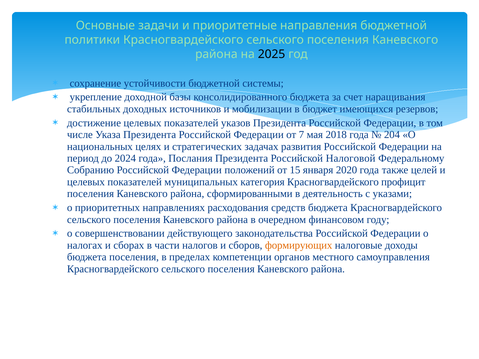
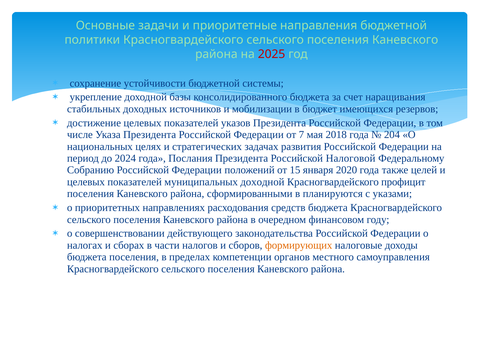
2025 colour: black -> red (272, 54)
муниципальных категория: категория -> доходной (262, 182)
деятельность: деятельность -> планируются (333, 194)
